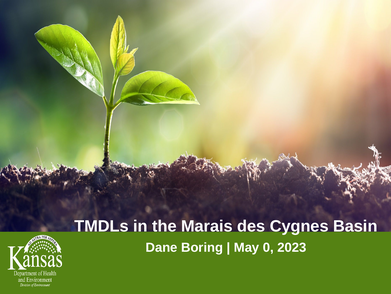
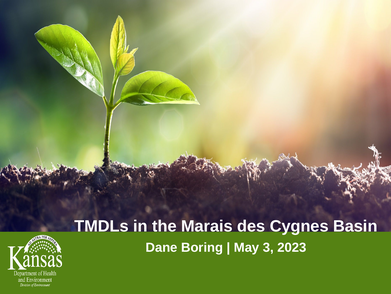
0: 0 -> 3 (268, 247)
